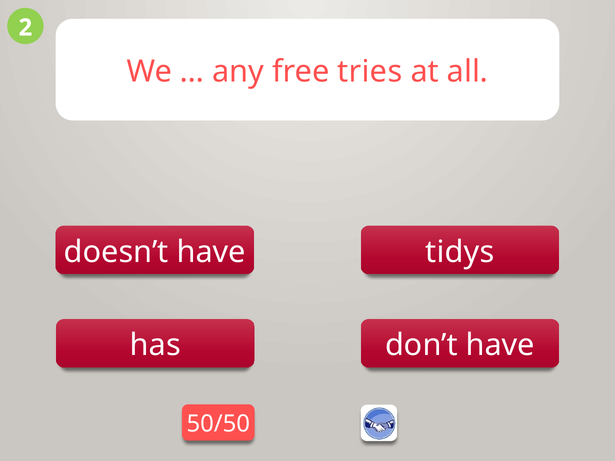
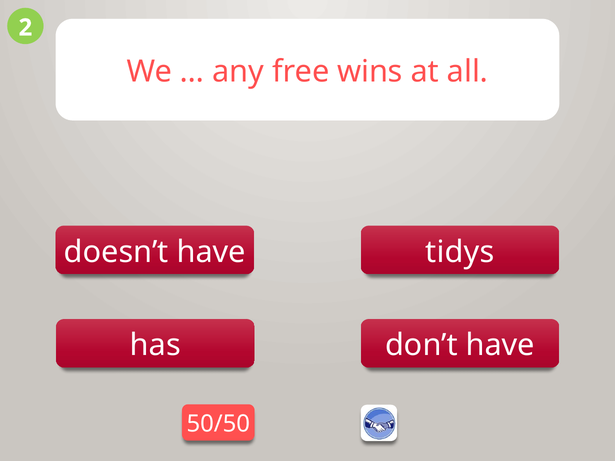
tries: tries -> wins (370, 72)
